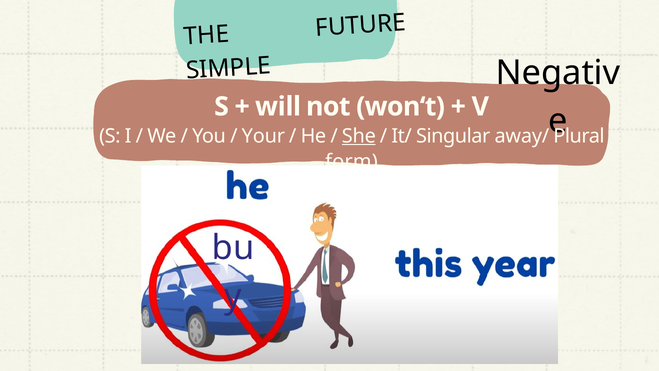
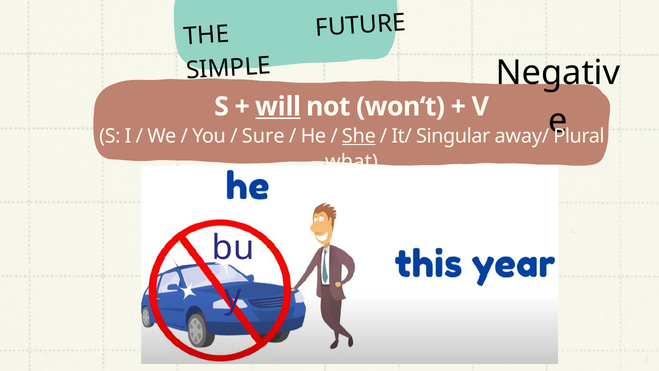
will underline: none -> present (278, 107)
Your: Your -> Sure (263, 136)
form: form -> what (351, 162)
